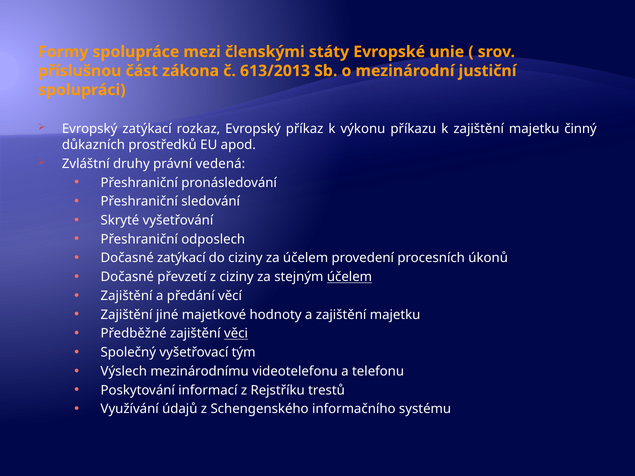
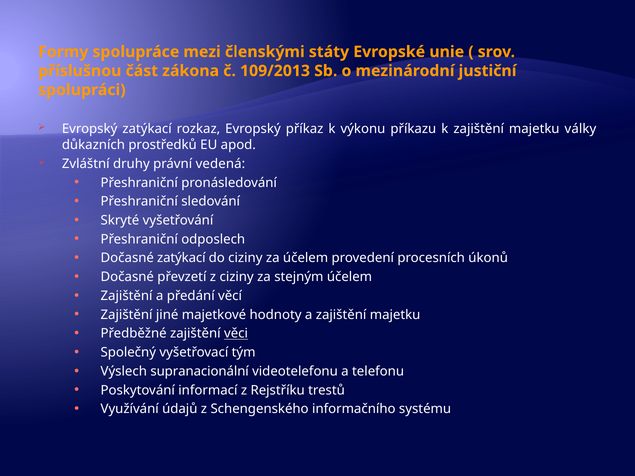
613/2013: 613/2013 -> 109/2013 (275, 71)
činný: činný -> války (580, 129)
účelem underline: present -> none (350, 277)
mezinárodnímu: mezinárodnímu -> supranacionální (200, 371)
